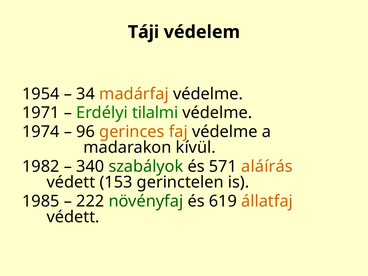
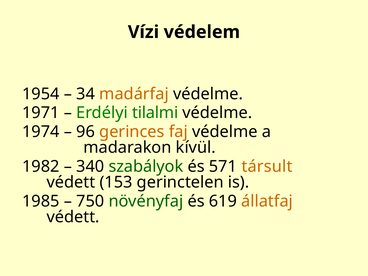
Táji: Táji -> Vízi (143, 32)
aláírás: aláírás -> társult (267, 167)
222: 222 -> 750 (90, 201)
